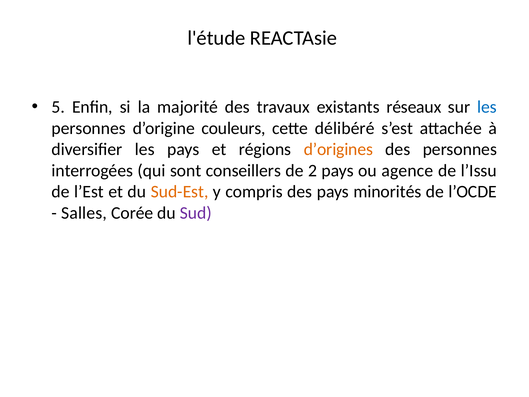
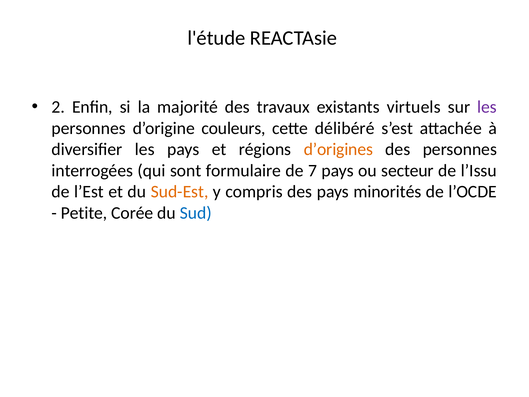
5: 5 -> 2 (58, 107)
réseaux: réseaux -> virtuels (414, 107)
les colour: blue -> purple (487, 107)
conseillers: conseillers -> formulaire (243, 171)
2: 2 -> 7 (313, 171)
agence: agence -> secteur (408, 171)
Salles: Salles -> Petite (84, 213)
Sud colour: purple -> blue (196, 213)
